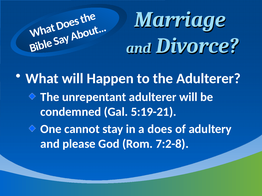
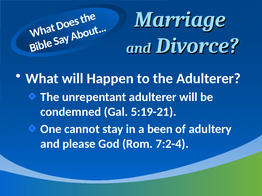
does: does -> been (160, 129)
7:2-8: 7:2-8 -> 7:2-4 (172, 144)
